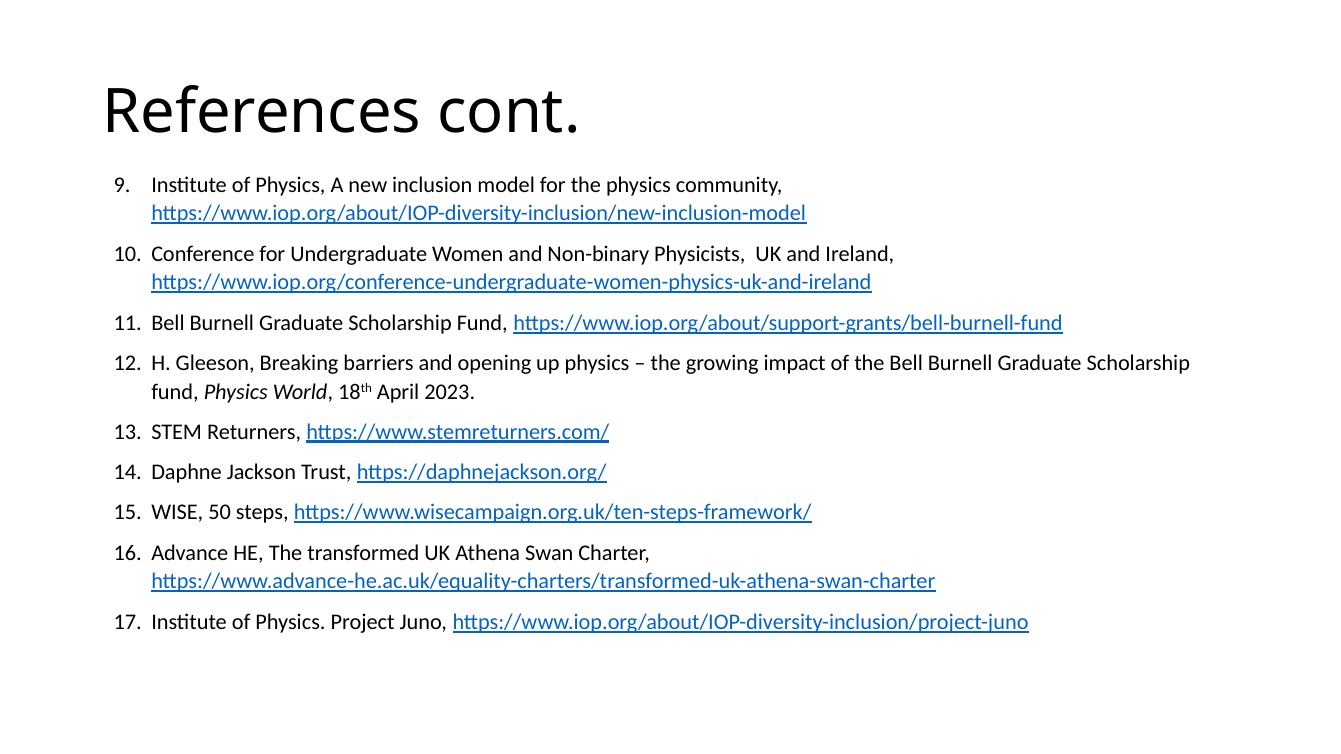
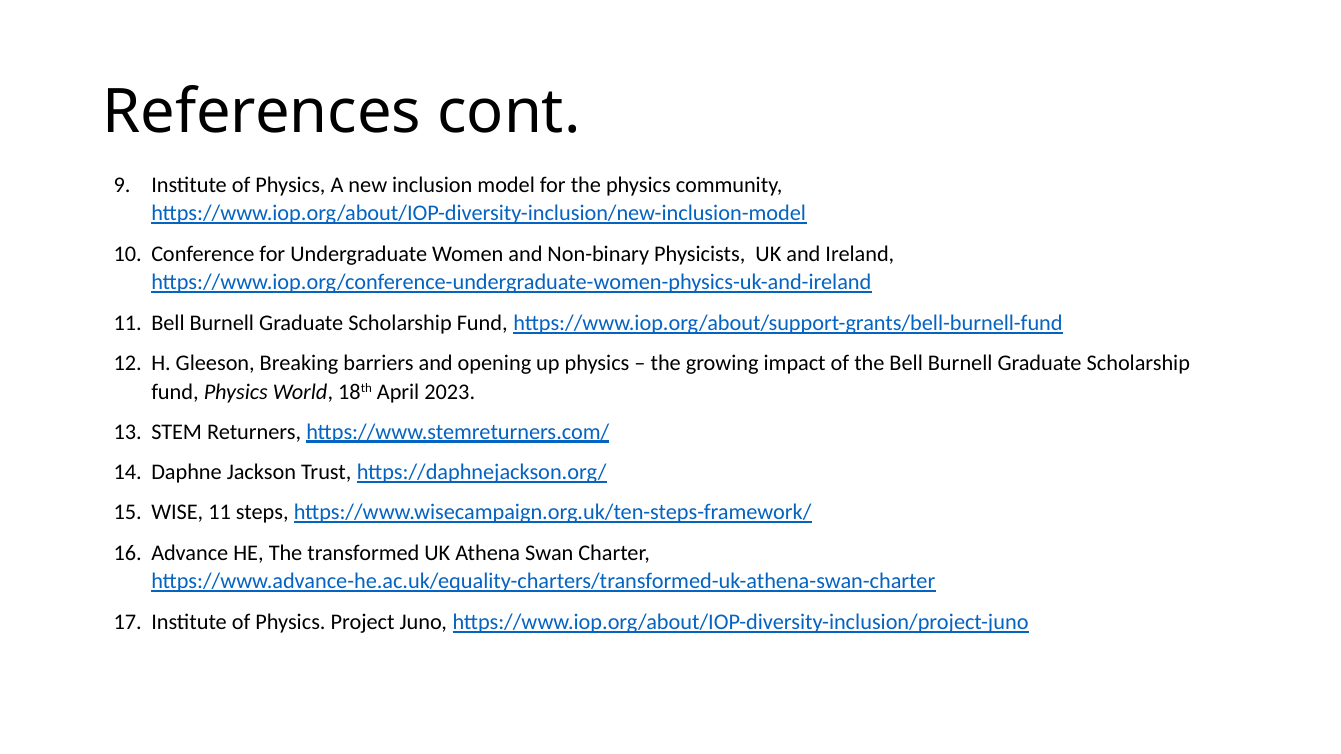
WISE 50: 50 -> 11 (220, 513)
